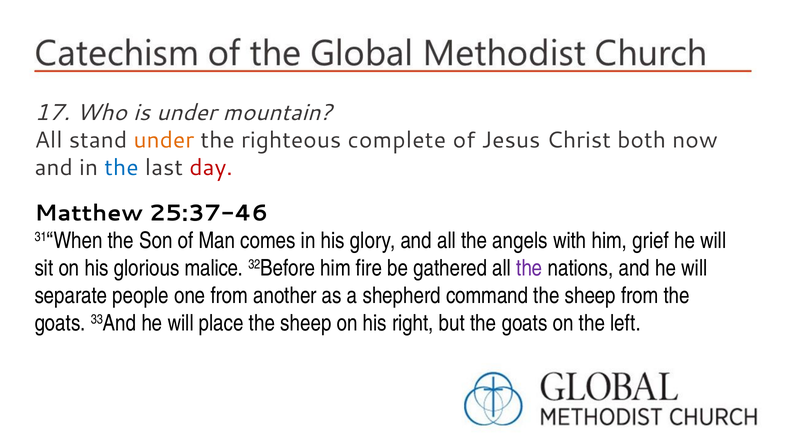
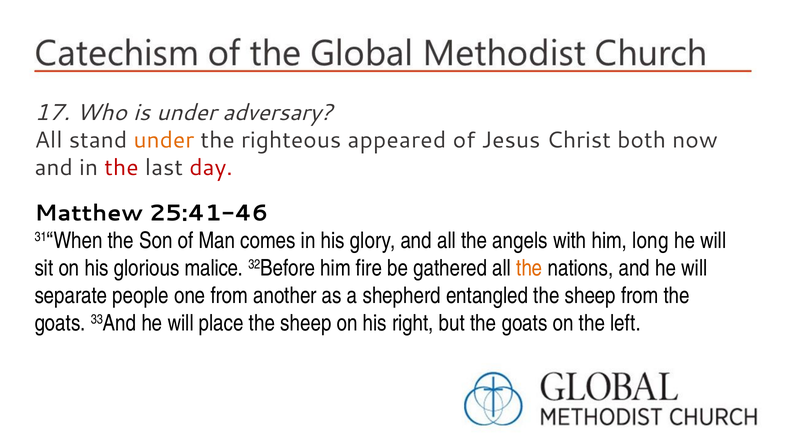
mountain: mountain -> adversary (278, 113)
complete: complete -> appeared (397, 140)
the colour: blue -> red (121, 168)
25:37-46: 25:37-46 -> 25:41-46 (209, 213)
grief: grief -> long (650, 241)
the colour: purple -> orange (529, 268)
command: command -> entangled (487, 296)
